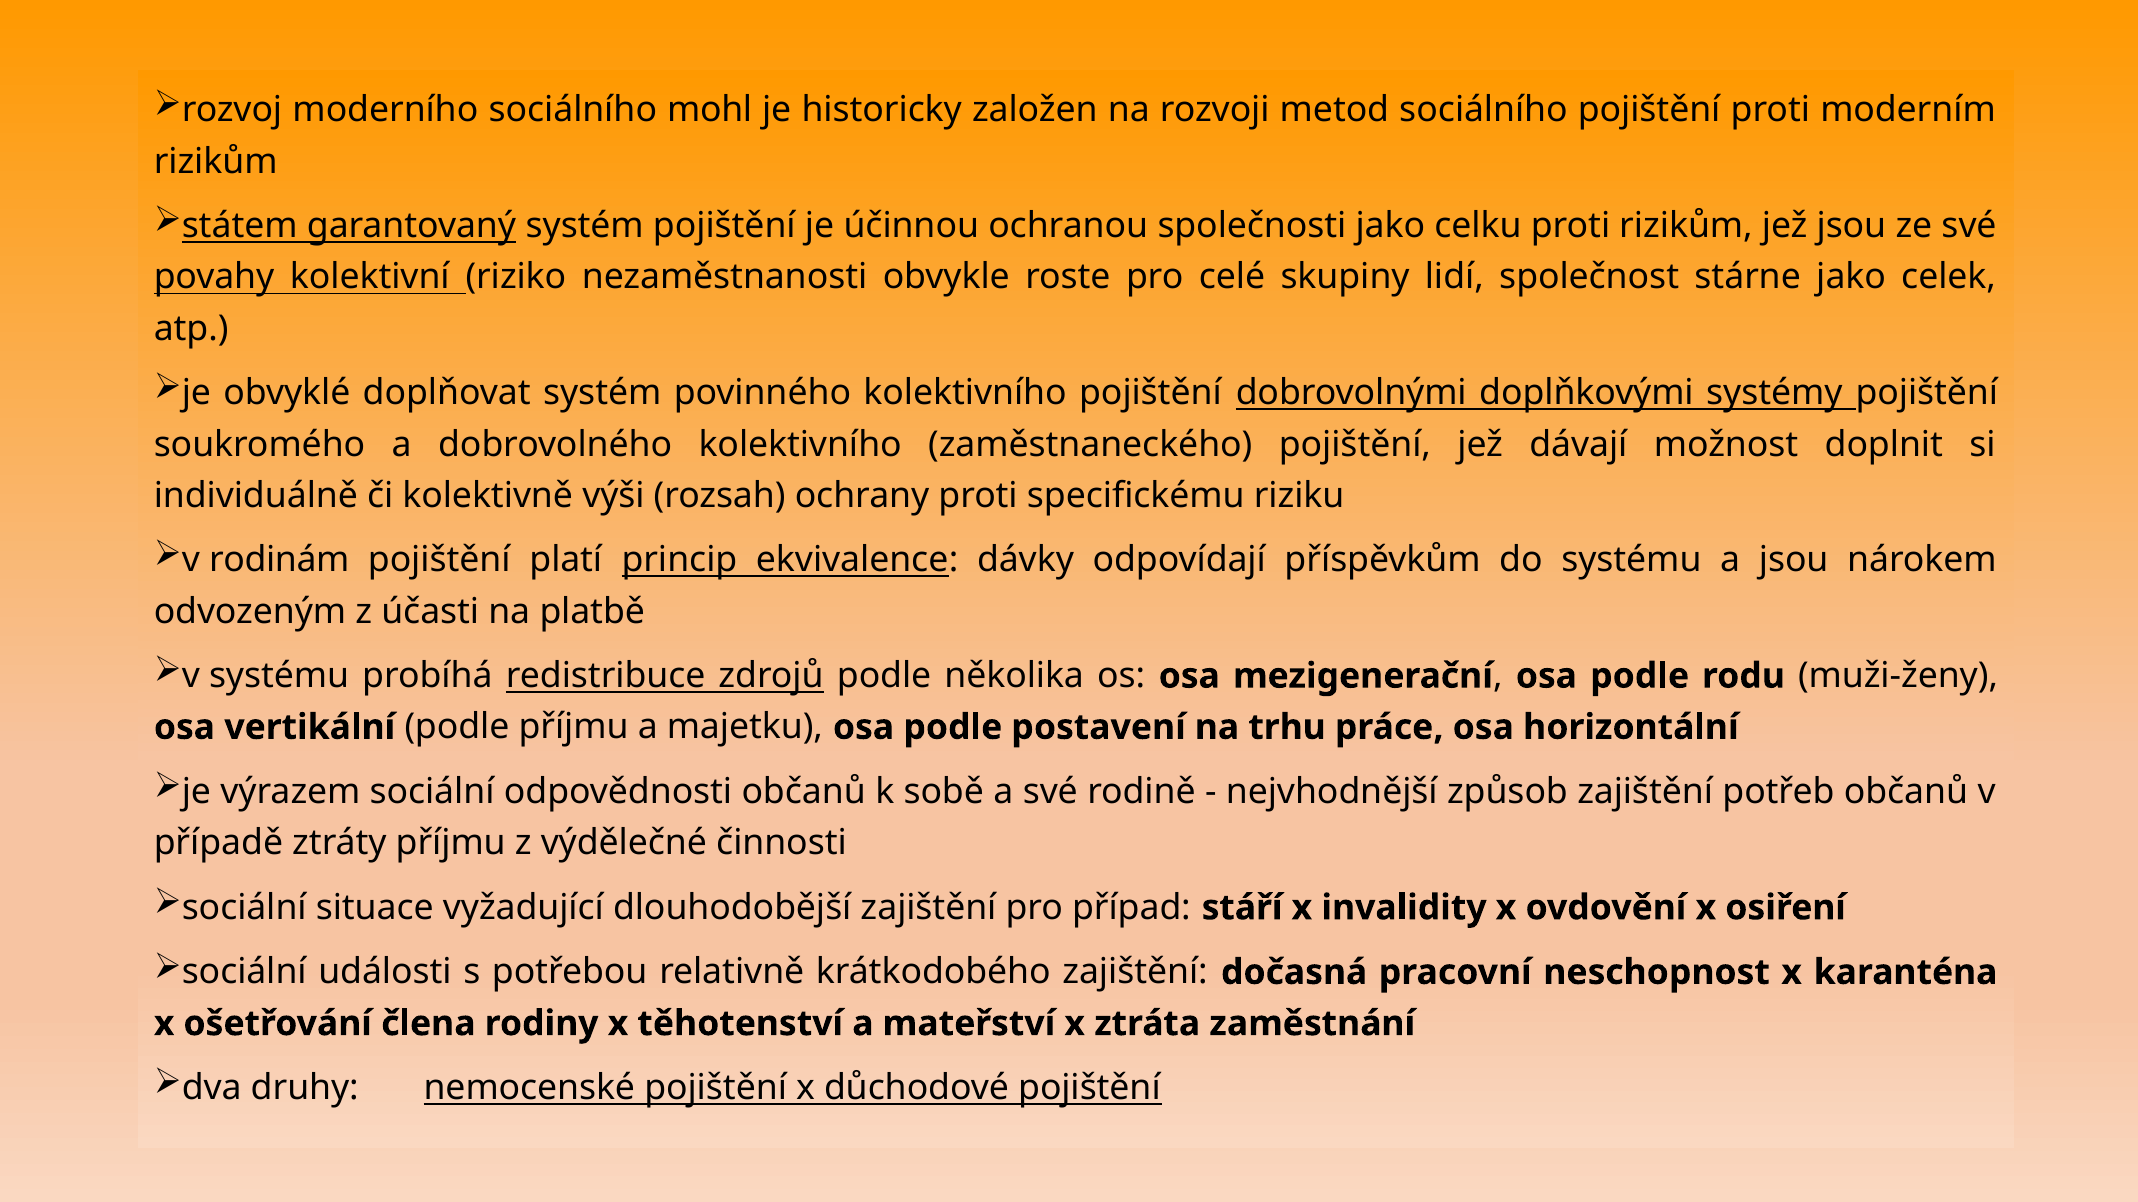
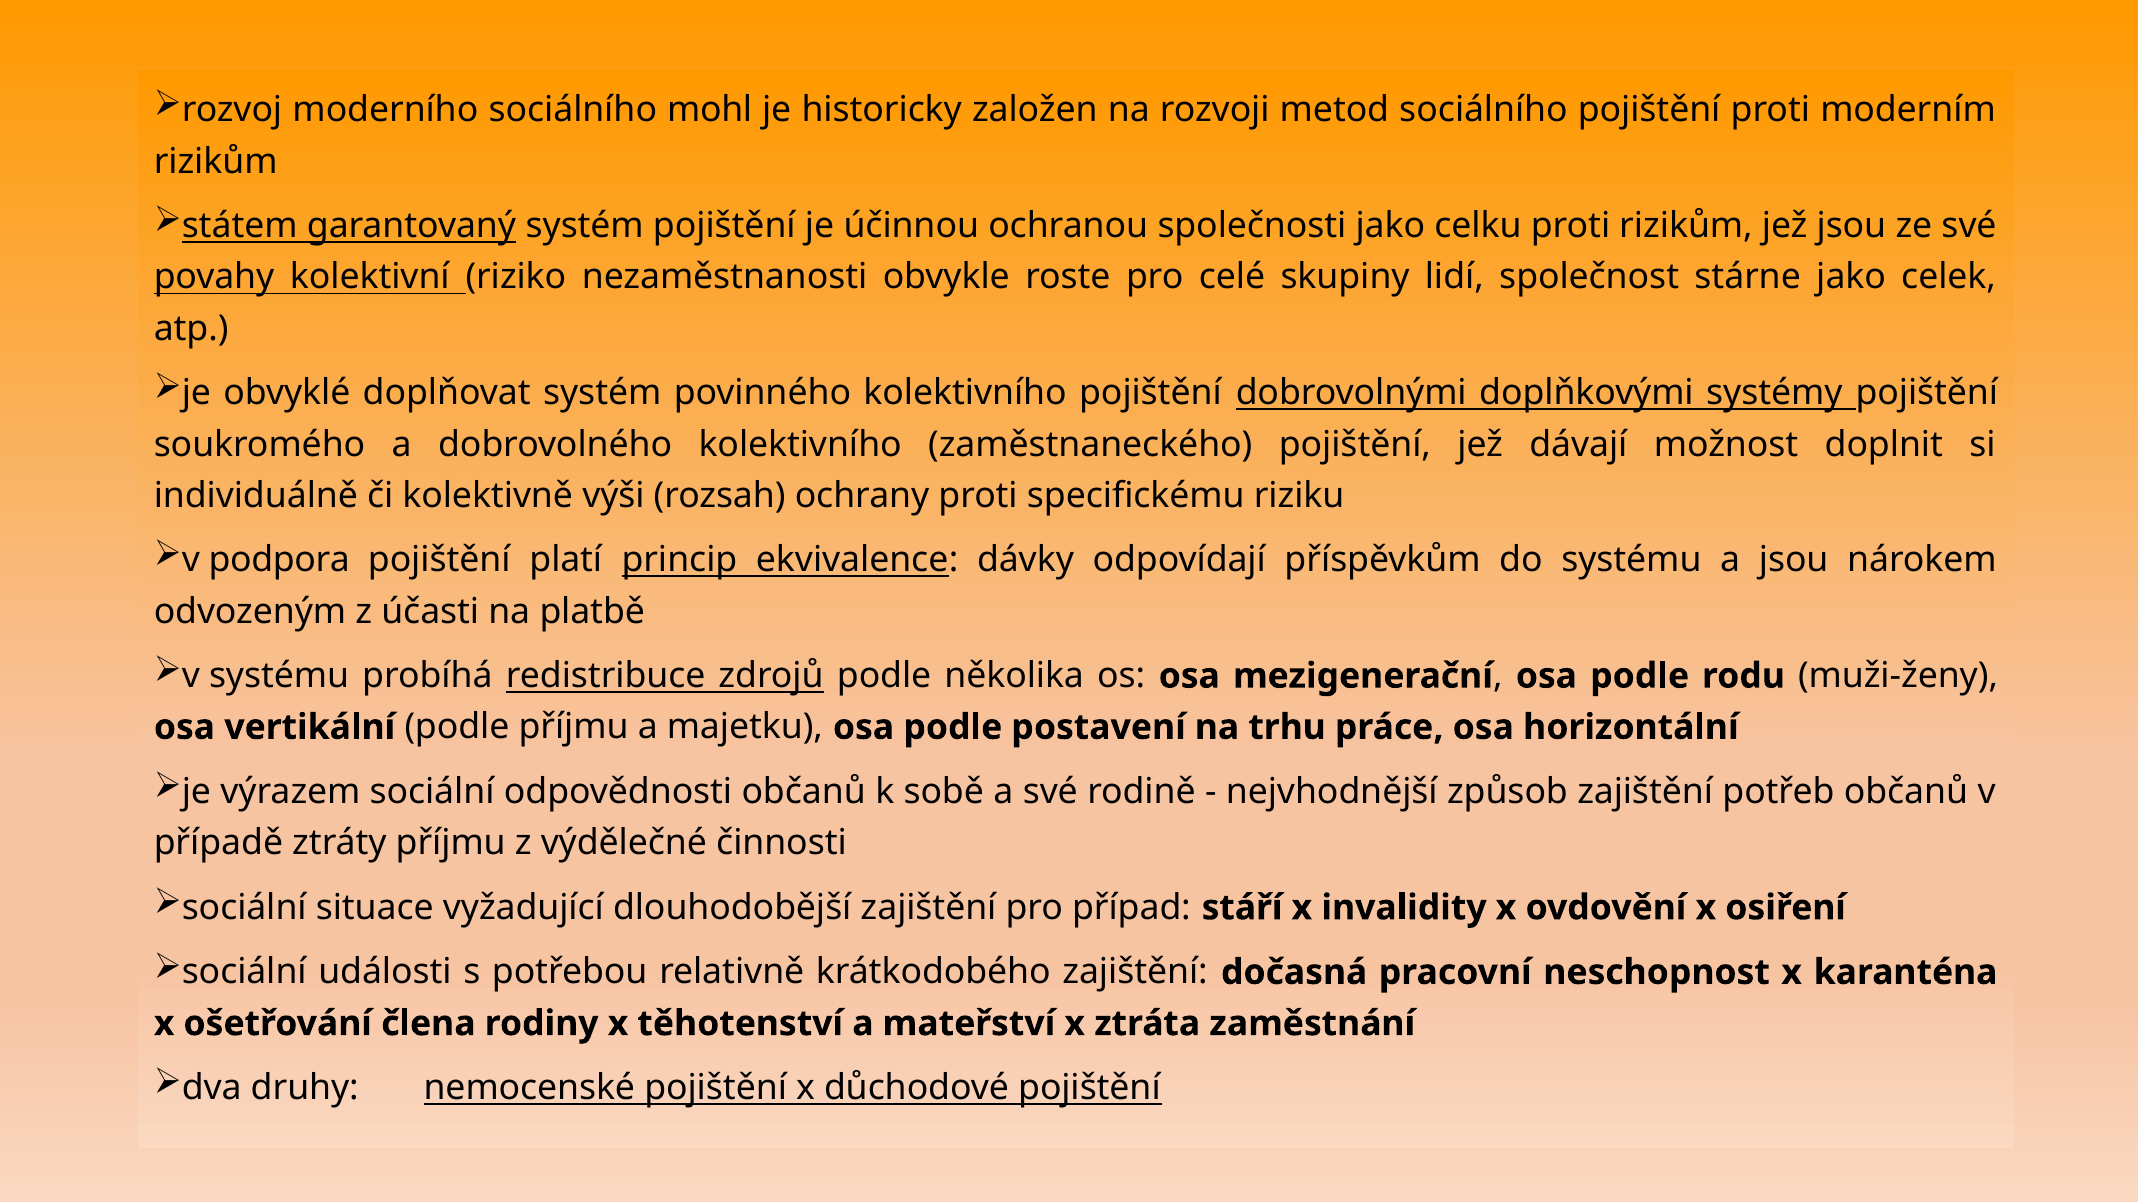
rodinám: rodinám -> podpora (279, 560)
